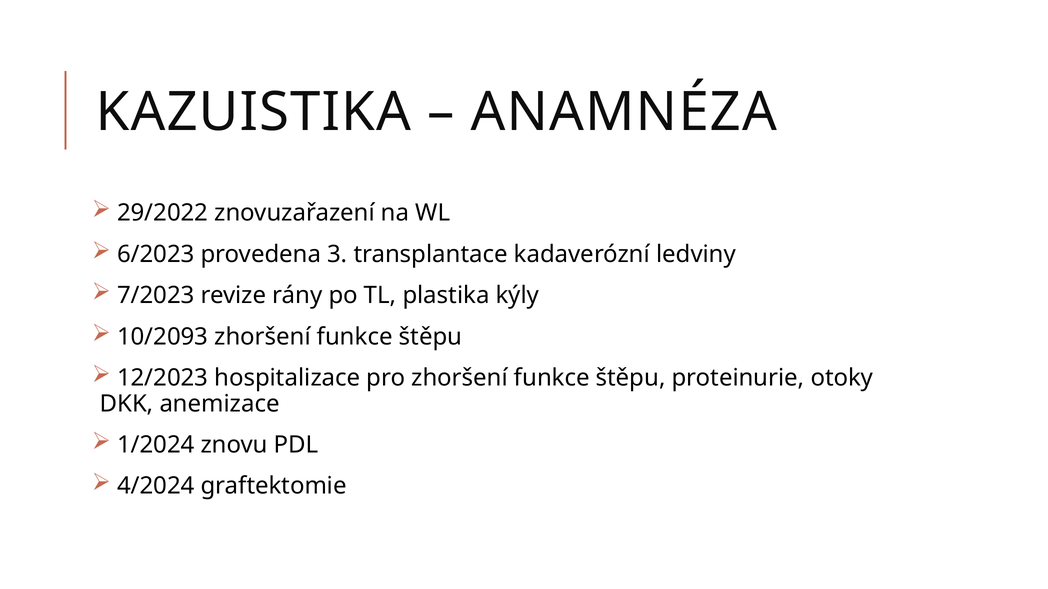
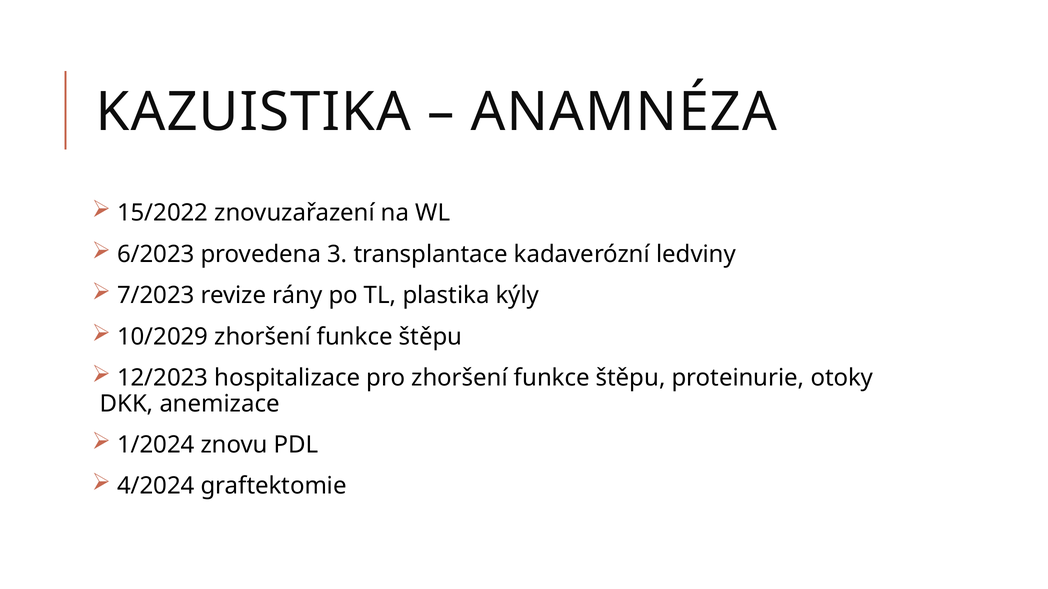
29/2022: 29/2022 -> 15/2022 (163, 213)
10/2093: 10/2093 -> 10/2029 (163, 337)
